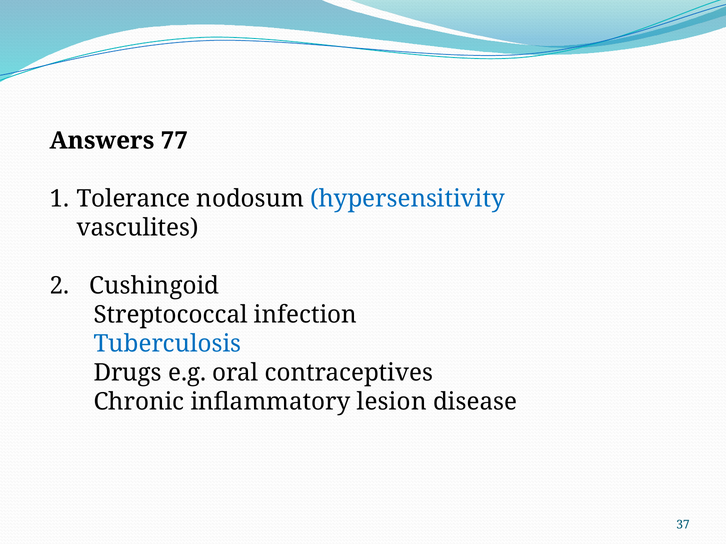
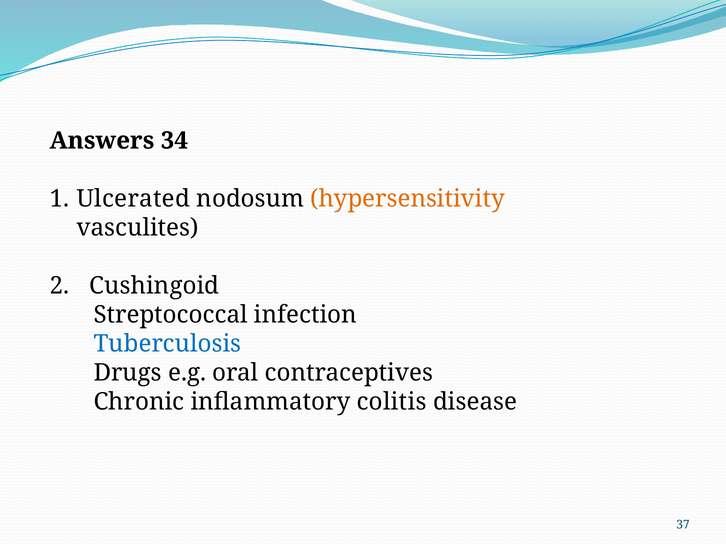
77: 77 -> 34 (174, 141)
Tolerance: Tolerance -> Ulcerated (133, 199)
hypersensitivity colour: blue -> orange (408, 199)
lesion: lesion -> colitis (392, 402)
